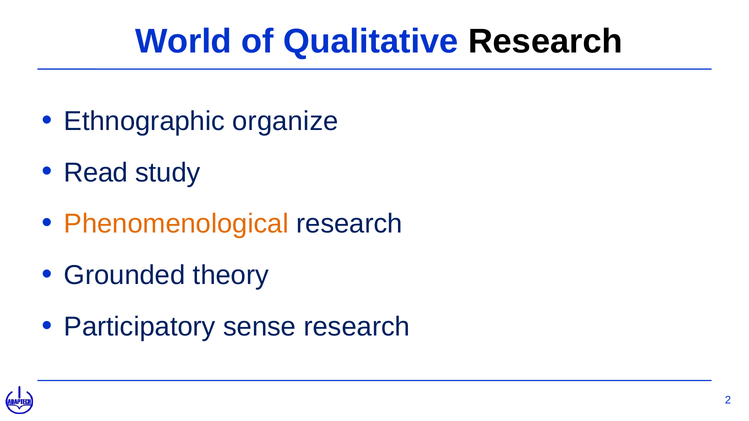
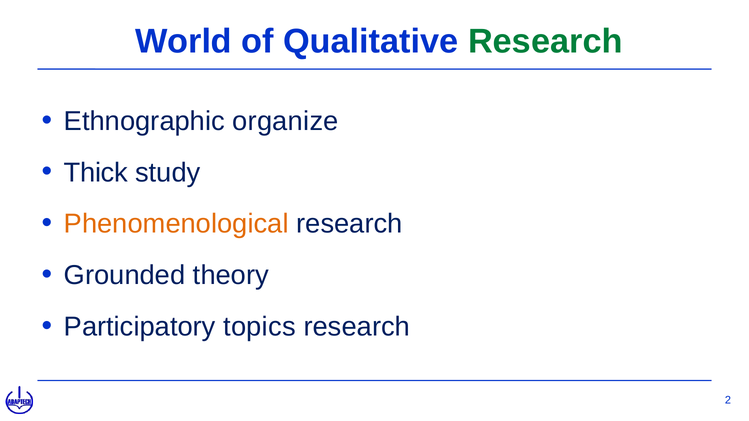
Research colour: black -> green (545, 41)
Read: Read -> Thick (96, 173)
sense: sense -> topics (260, 327)
